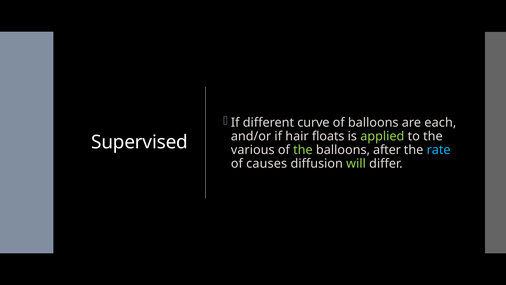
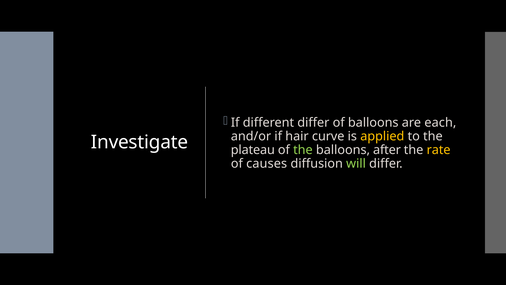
different curve: curve -> differ (313, 123)
floats: floats -> curve (328, 136)
applied colour: light green -> yellow (382, 136)
Supervised: Supervised -> Investigate (140, 142)
various: various -> plateau (253, 150)
rate colour: light blue -> yellow (439, 150)
